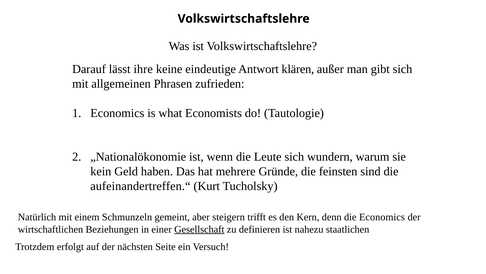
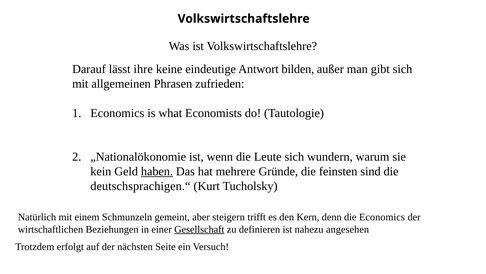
klären: klären -> bilden (298, 69)
haben underline: none -> present (157, 171)
aufeinandertreffen.“: aufeinandertreffen.“ -> deutschsprachigen.“ (140, 186)
staatlichen: staatlichen -> angesehen (348, 229)
